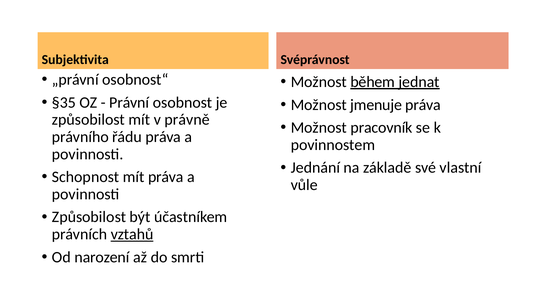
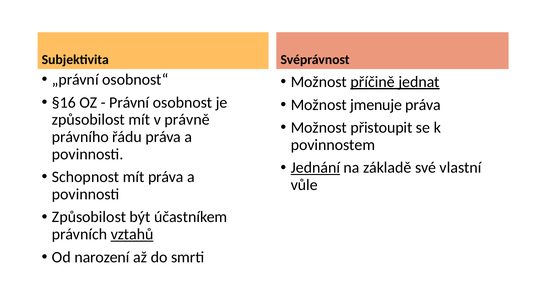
během: během -> příčině (373, 82)
§35: §35 -> §16 (64, 103)
pracovník: pracovník -> přistoupit (381, 128)
Jednání underline: none -> present (315, 168)
